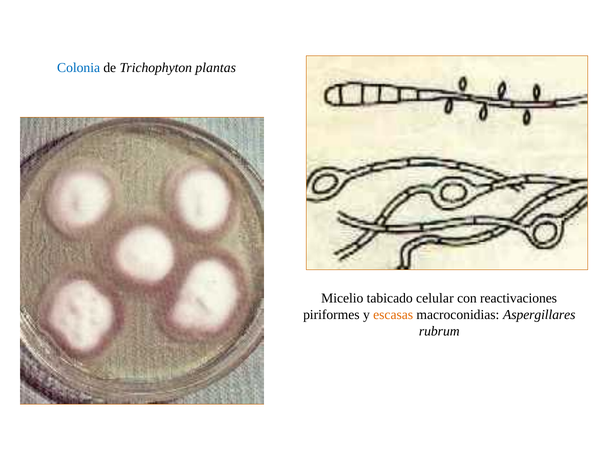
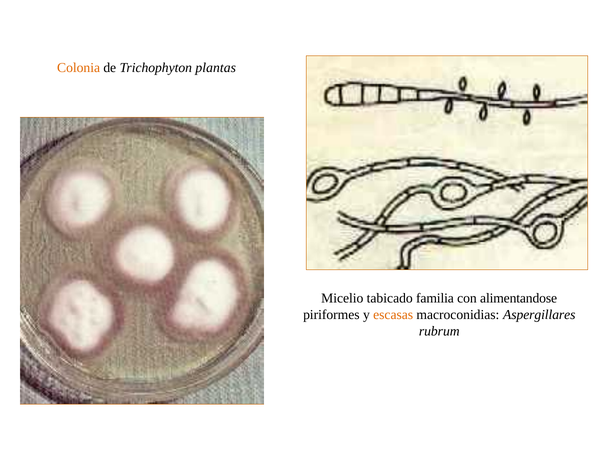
Colonia colour: blue -> orange (79, 68)
celular: celular -> familia (435, 298)
reactivaciones: reactivaciones -> alimentandose (519, 298)
